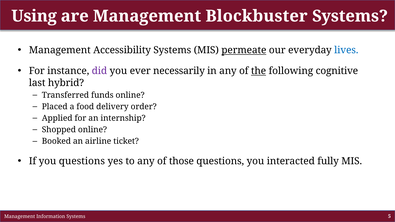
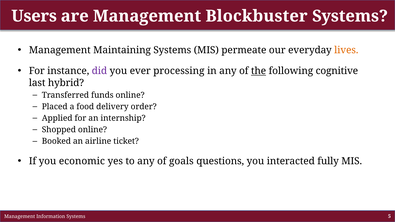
Using: Using -> Users (34, 16)
Accessibility: Accessibility -> Maintaining (122, 50)
permeate underline: present -> none (244, 50)
lives colour: blue -> orange (346, 50)
necessarily: necessarily -> processing (179, 71)
you questions: questions -> economic (82, 161)
those: those -> goals (181, 161)
